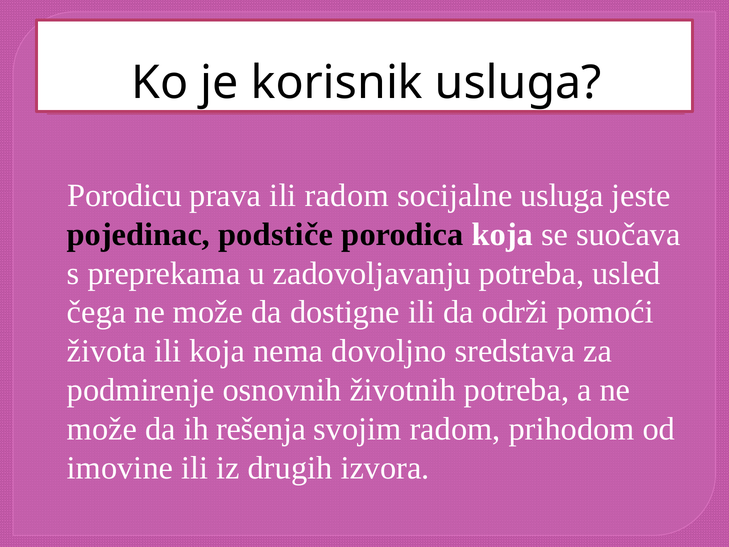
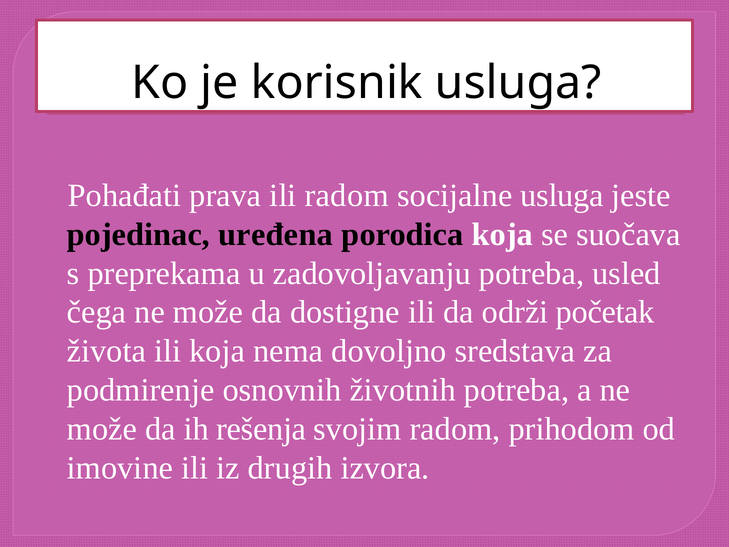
Porodicu: Porodicu -> Pohađati (125, 195)
podstiče: podstiče -> uređena (276, 234)
pomoći: pomoći -> početak (605, 312)
